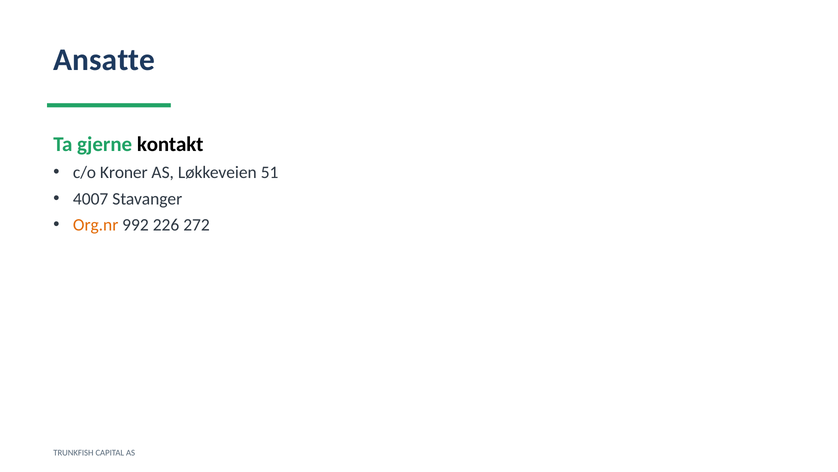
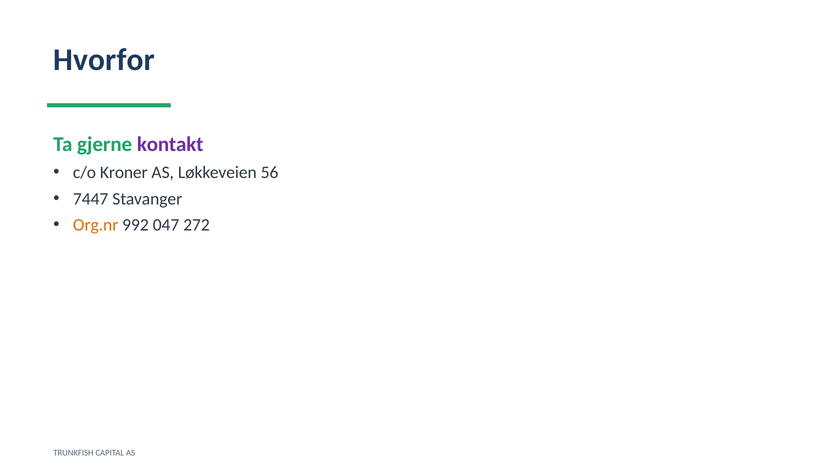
Ansatte: Ansatte -> Hvorfor (104, 60)
kontakt colour: black -> purple (170, 144)
51: 51 -> 56 (270, 172)
4007: 4007 -> 7447 (91, 199)
226: 226 -> 047 (166, 225)
